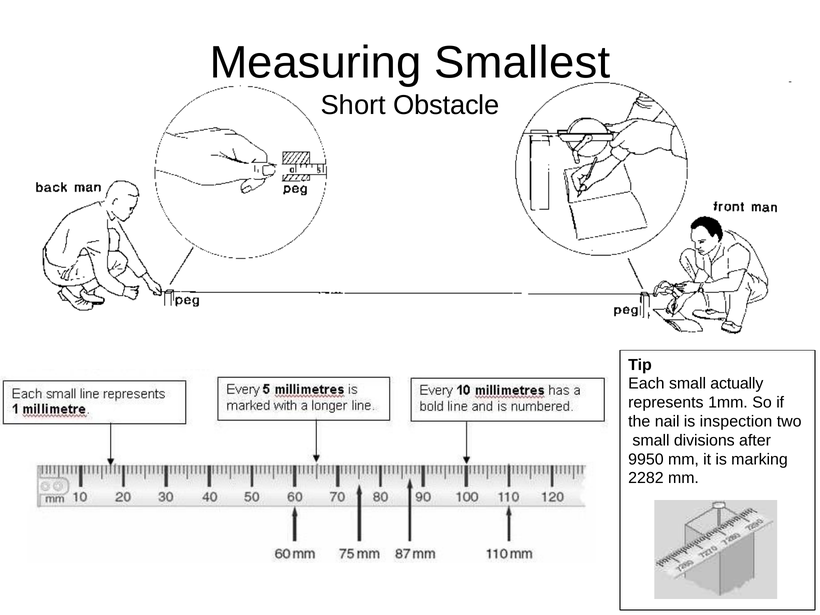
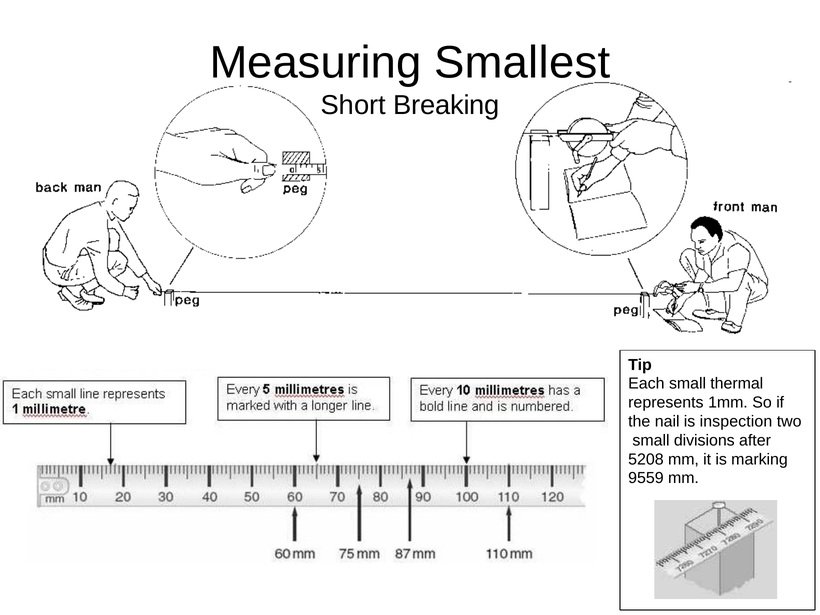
Obstacle: Obstacle -> Breaking (446, 105)
actually: actually -> thermal (737, 383)
9950: 9950 -> 5208 (646, 459)
2282: 2282 -> 9559 (646, 478)
